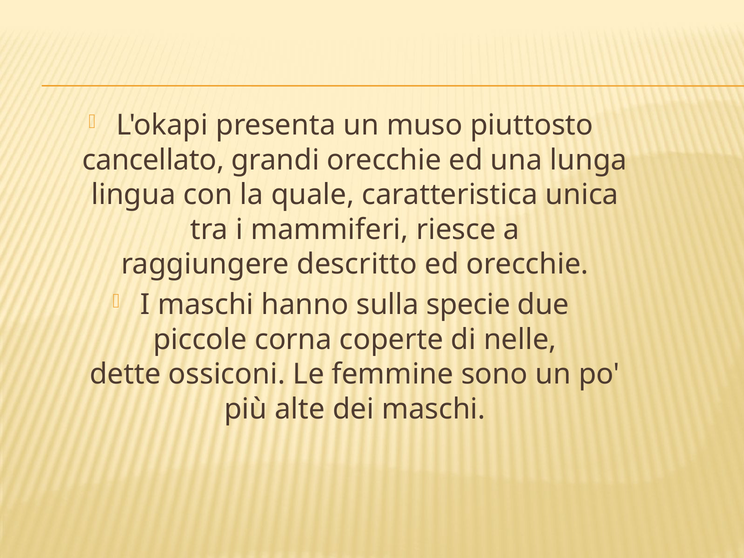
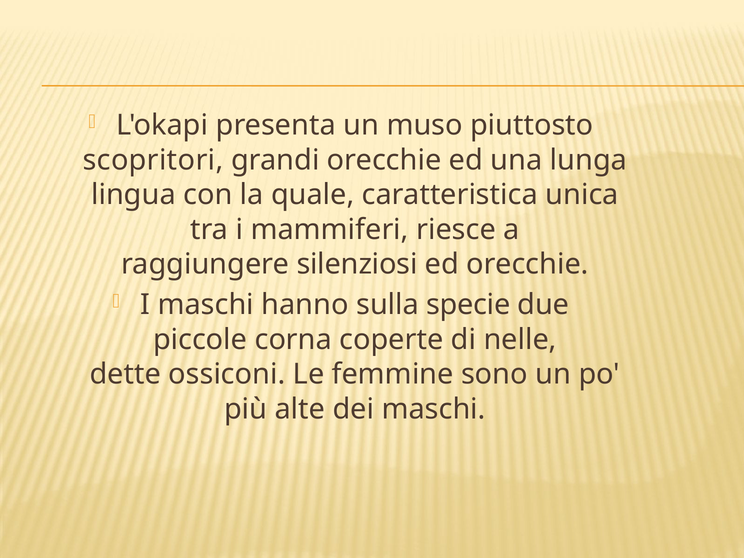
cancellato: cancellato -> scopritori (153, 160)
descritto: descritto -> silenziosi (357, 264)
